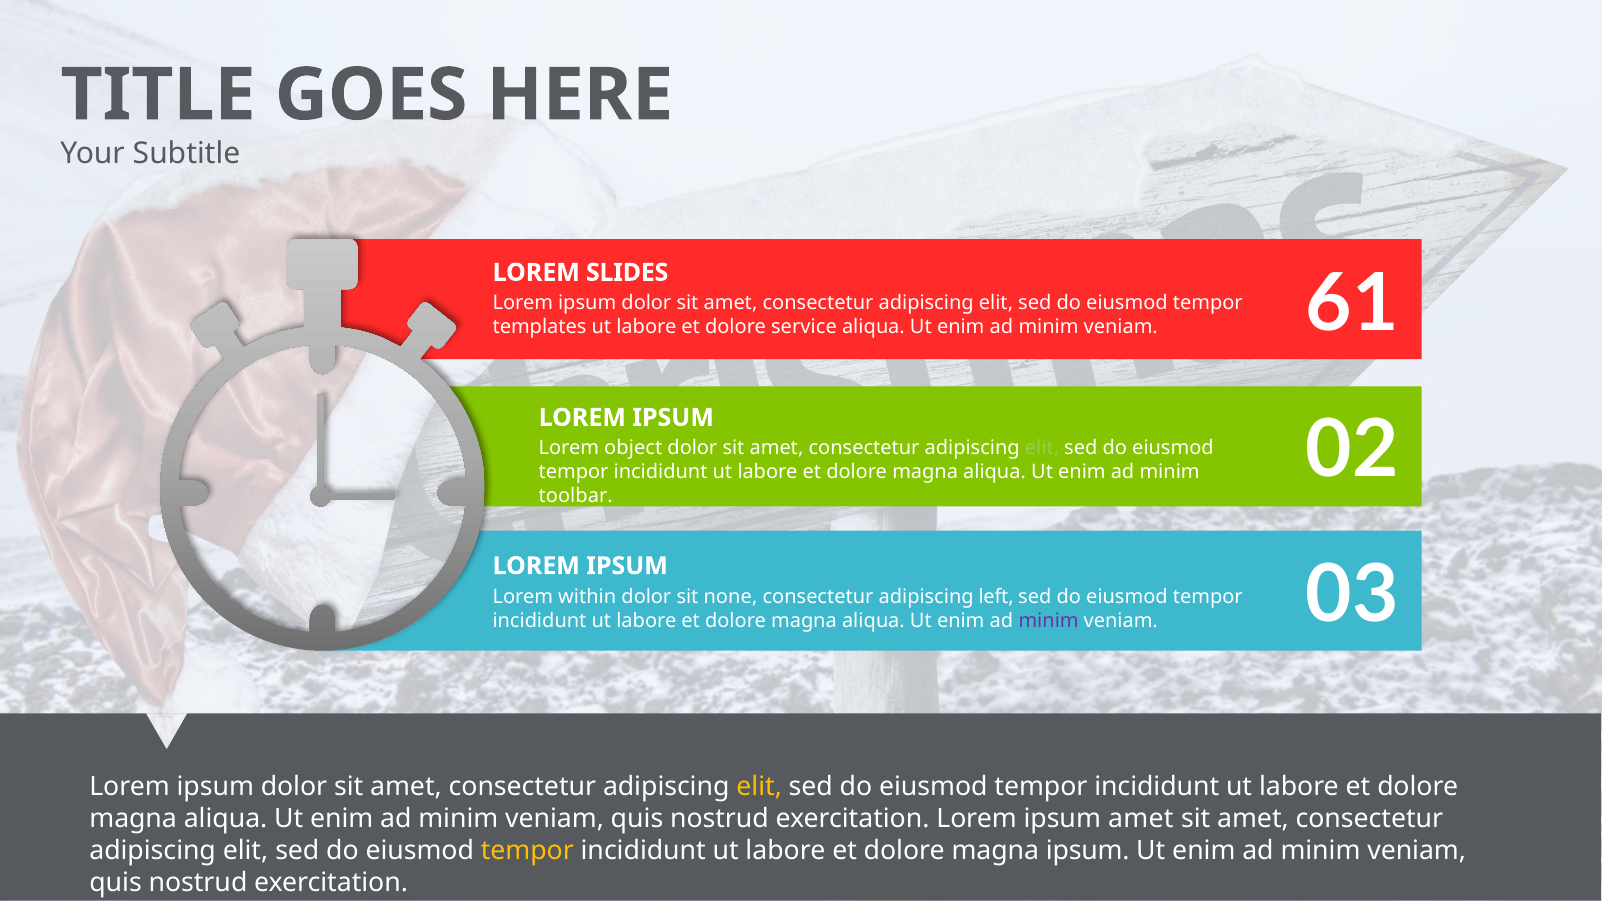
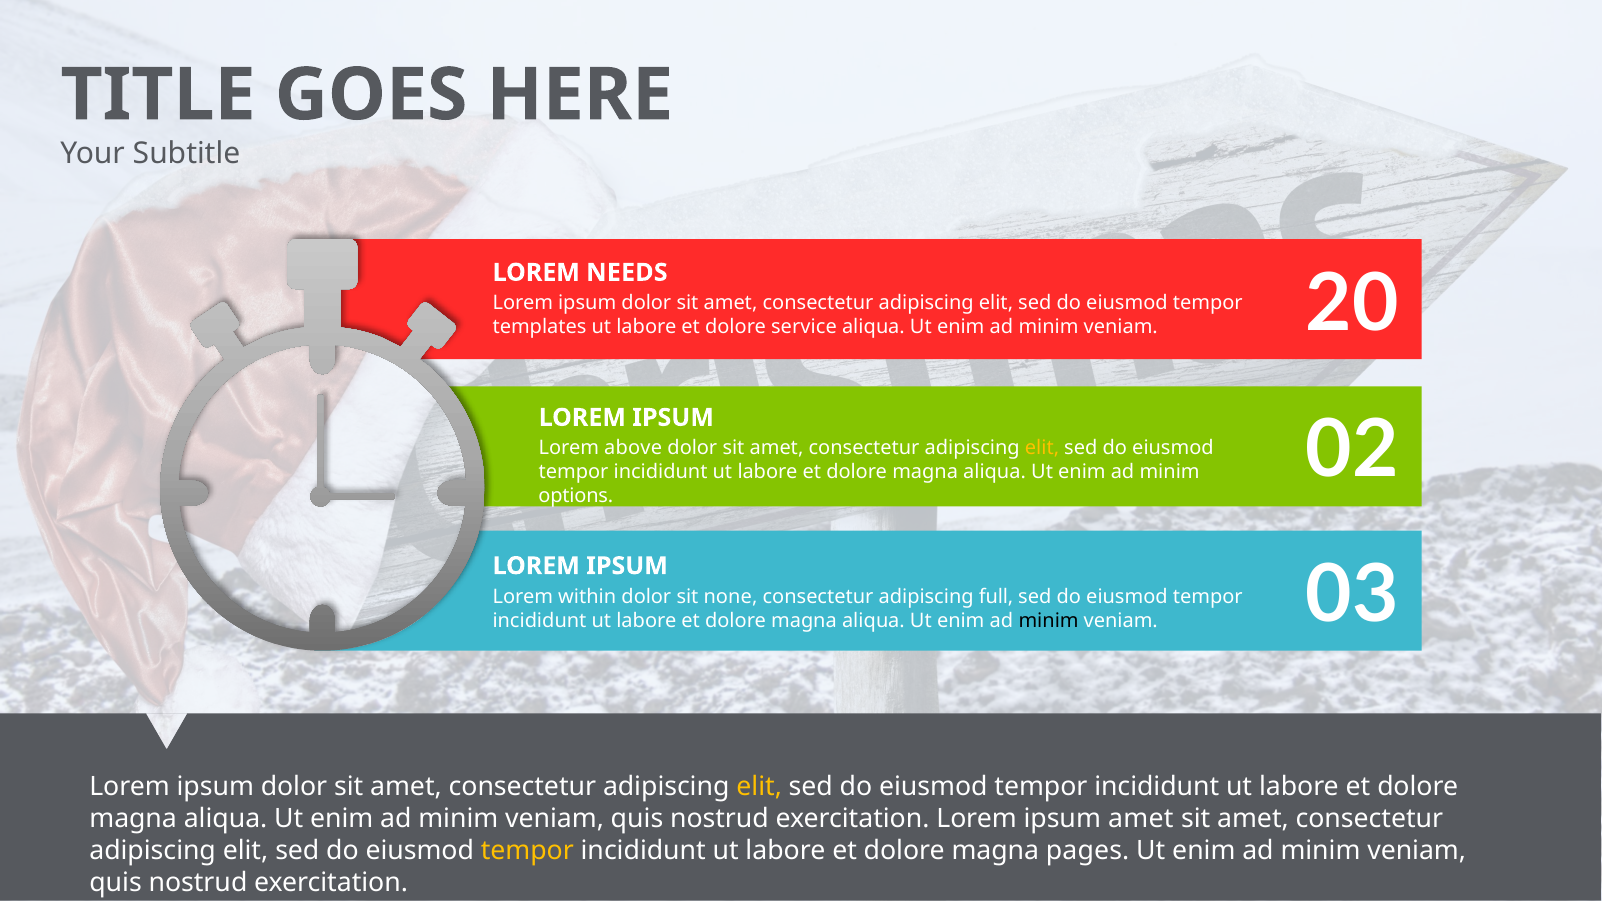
SLIDES: SLIDES -> NEEDS (627, 273)
61: 61 -> 20 (1352, 304)
object: object -> above (633, 448)
elit colour: light green -> yellow (1042, 448)
toolbar: toolbar -> options (576, 496)
left: left -> full (996, 597)
minim colour: purple -> black (1049, 621)
magna ipsum: ipsum -> pages (1088, 850)
